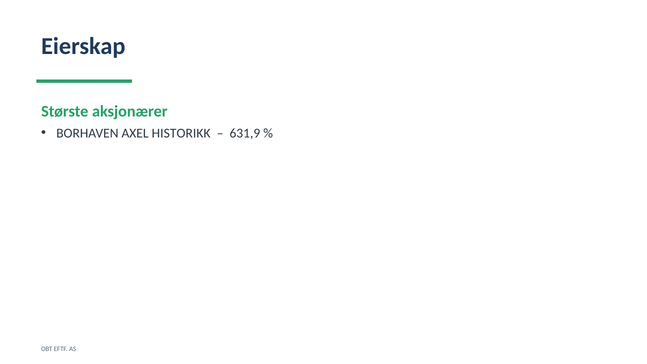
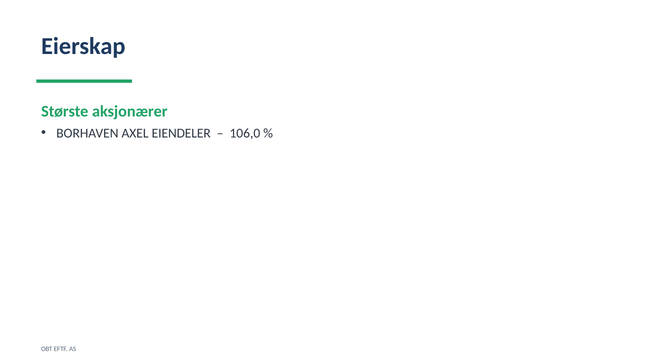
HISTORIKK: HISTORIKK -> EIENDELER (181, 133)
631,9: 631,9 -> 106,0 (245, 133)
